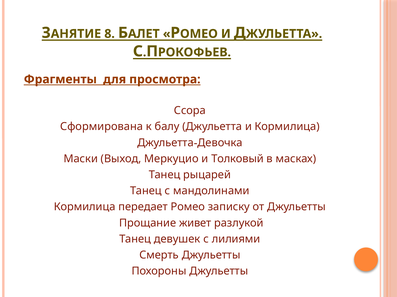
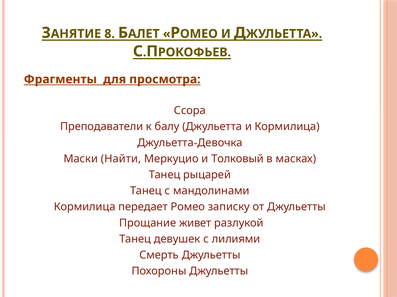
Сформирована: Сформирована -> Преподаватели (102, 127)
Выход: Выход -> Найти (121, 159)
